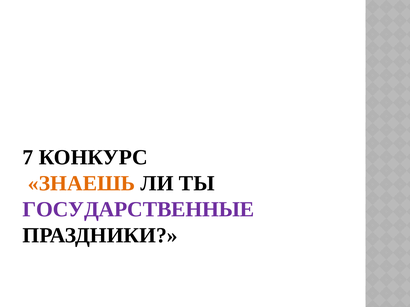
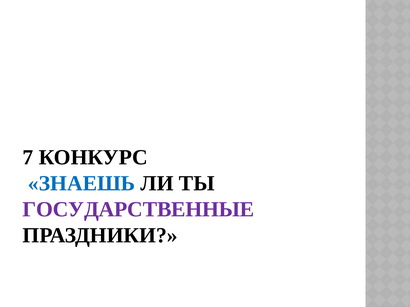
ЗНАЕШЬ colour: orange -> blue (82, 184)
